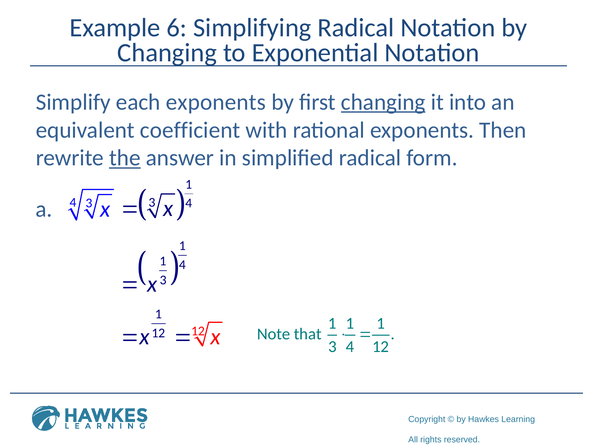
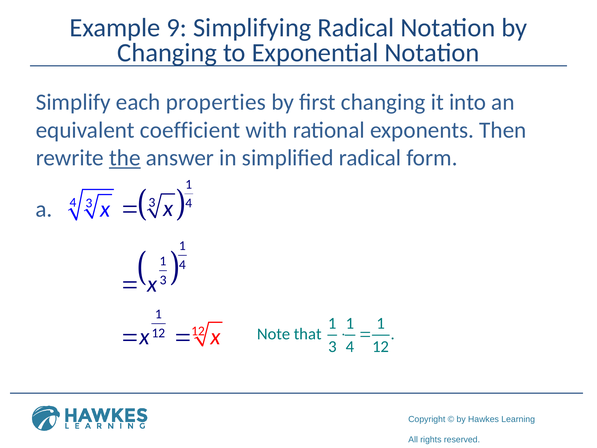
6: 6 -> 9 (177, 28)
each exponents: exponents -> properties (216, 102)
changing underline: present -> none (383, 102)
